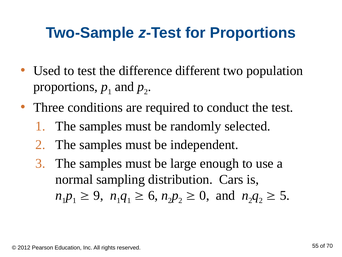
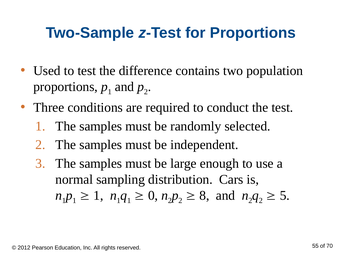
different: different -> contains (198, 70)
9: 9 -> 1 (98, 195)
6: 6 -> 0 (153, 195)
0: 0 -> 8 (204, 195)
